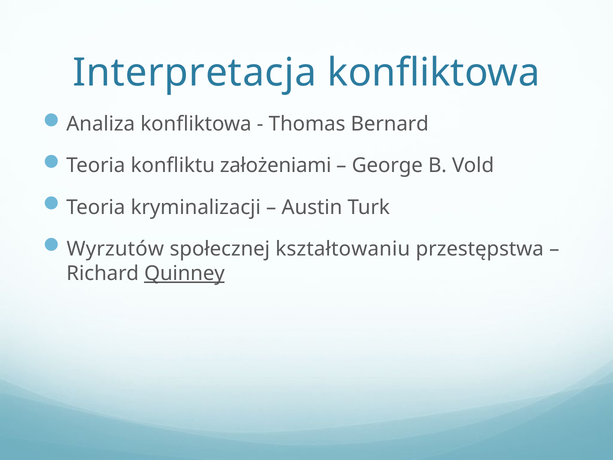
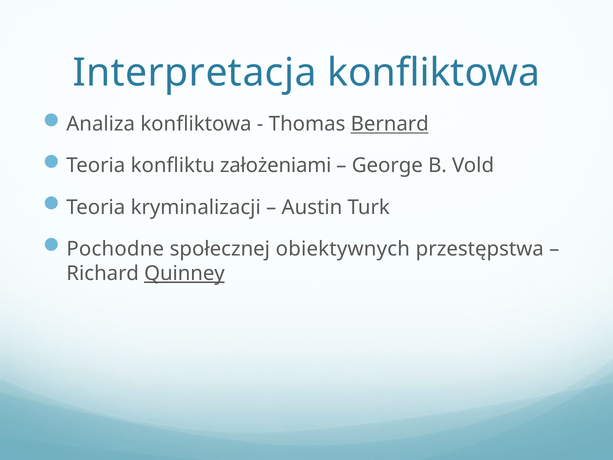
Bernard underline: none -> present (390, 124)
Wyrzutów: Wyrzutów -> Pochodne (115, 249)
kształtowaniu: kształtowaniu -> obiektywnych (343, 249)
